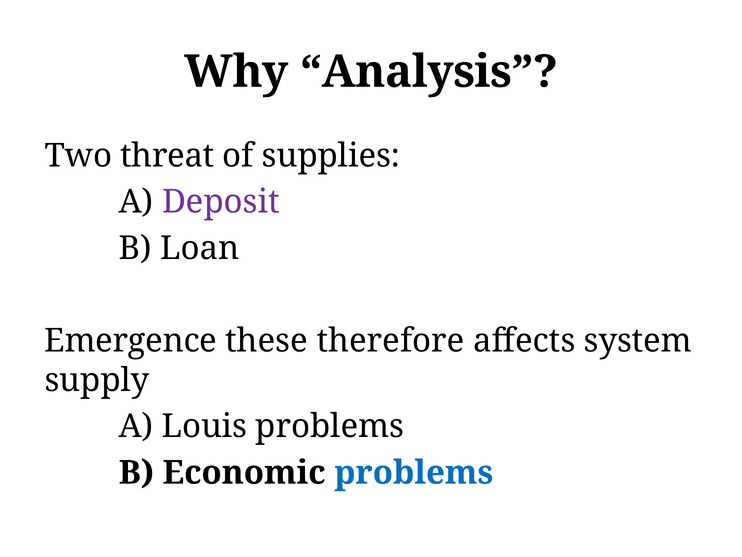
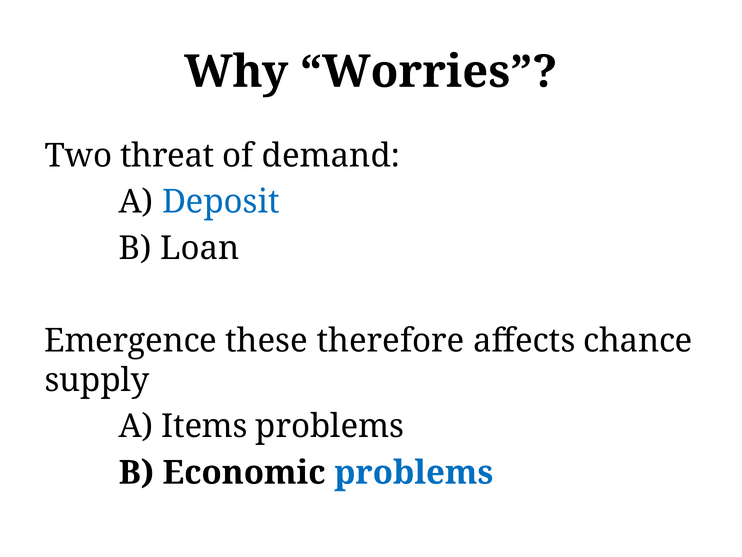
Analysis: Analysis -> Worries (429, 72)
supplies: supplies -> demand (331, 156)
Deposit colour: purple -> blue (221, 202)
system: system -> chance (638, 340)
Louis: Louis -> Items (205, 426)
